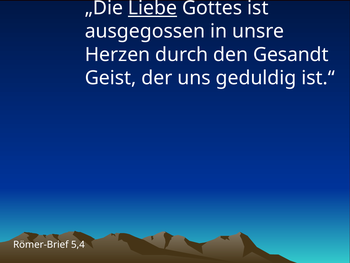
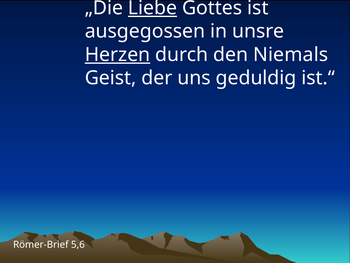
Herzen underline: none -> present (118, 55)
Gesandt: Gesandt -> Niemals (291, 55)
5,4: 5,4 -> 5,6 (78, 244)
